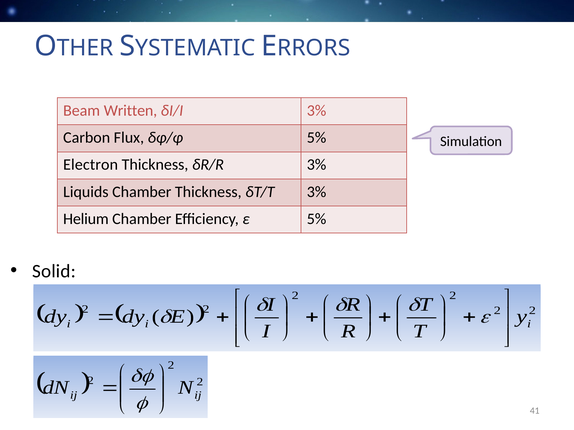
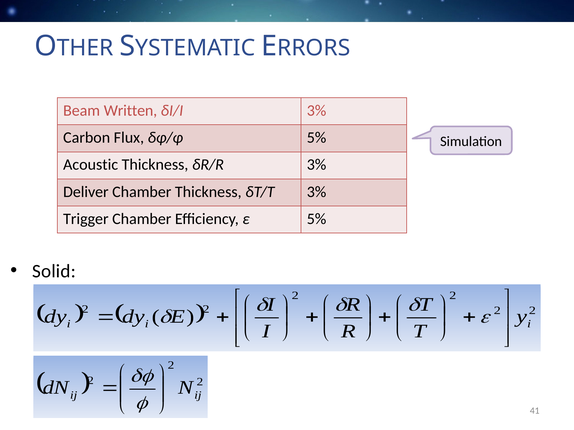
Electron: Electron -> Acoustic (91, 165)
Liquids: Liquids -> Deliver (86, 192)
Helium: Helium -> Trigger (86, 219)
